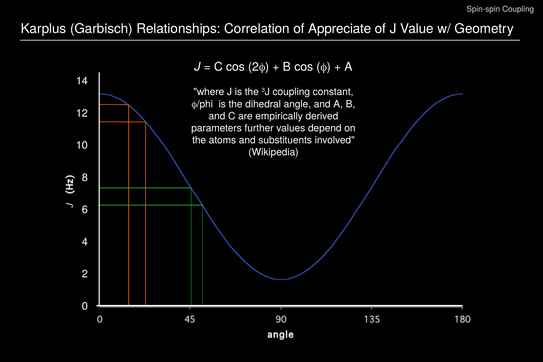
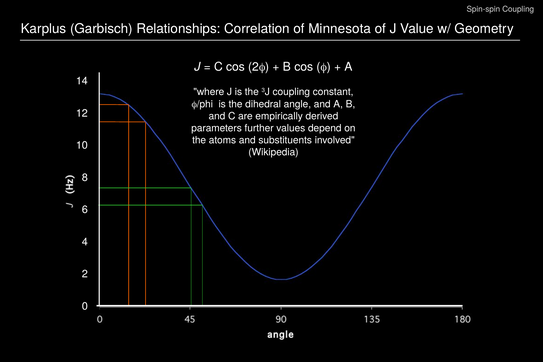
Appreciate: Appreciate -> Minnesota (340, 29)
